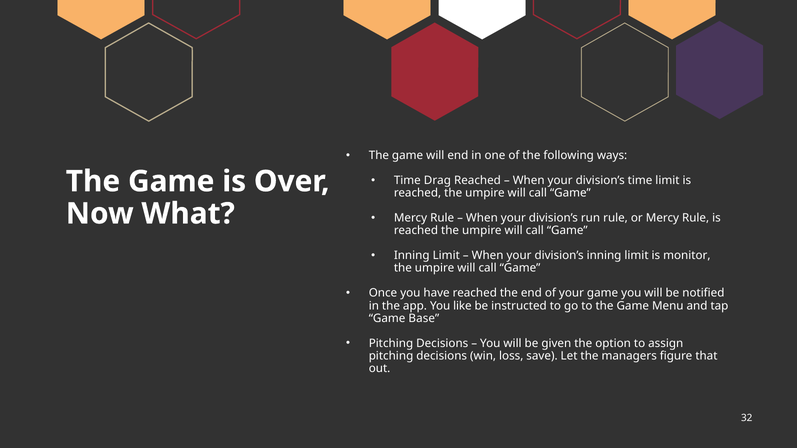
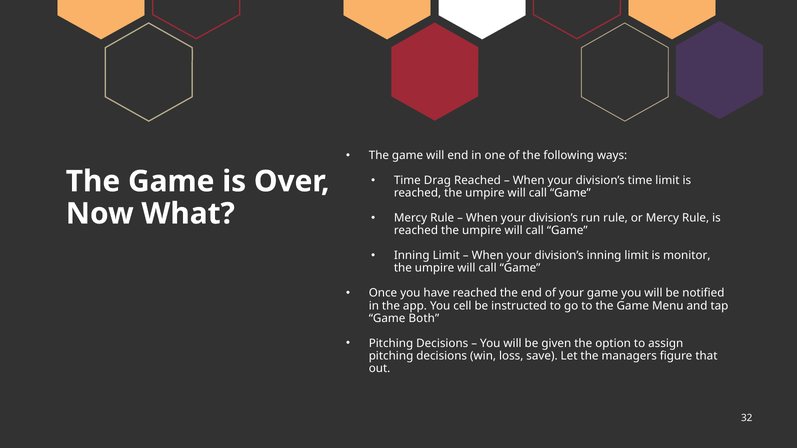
like: like -> cell (462, 306)
Base: Base -> Both (424, 318)
